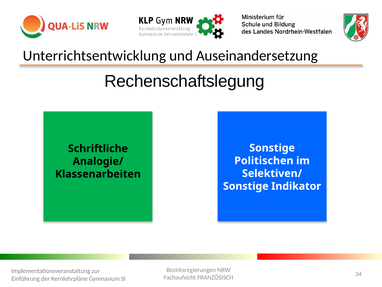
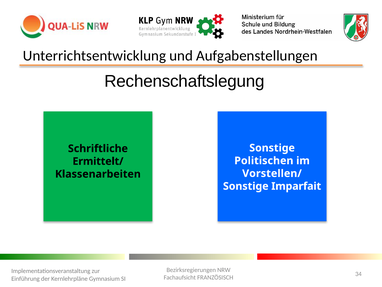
Auseinandersetzung: Auseinandersetzung -> Aufgabenstellungen (257, 56)
Analogie/: Analogie/ -> Ermittelt/ (98, 161)
Selektiven/: Selektiven/ -> Vorstellen/ (272, 173)
Indikator: Indikator -> Imparfait (296, 186)
